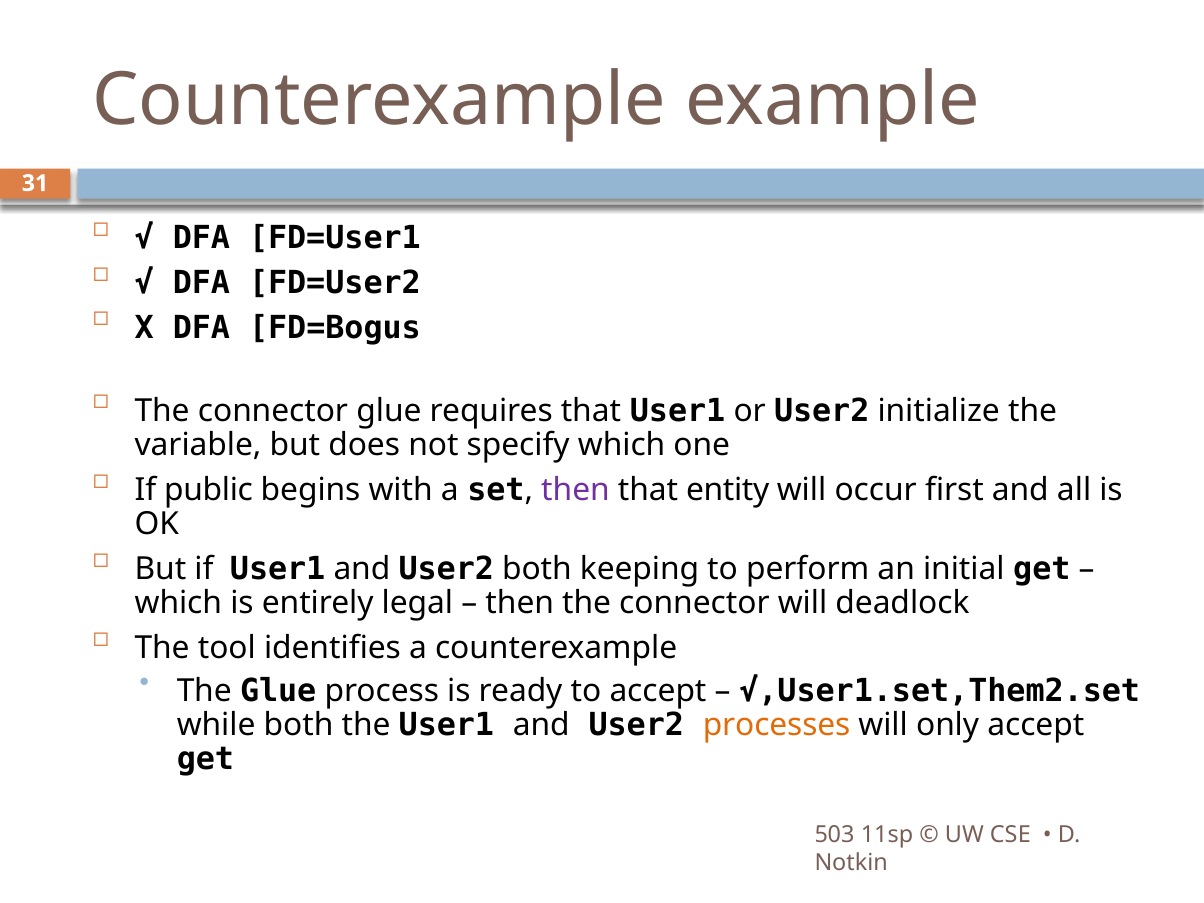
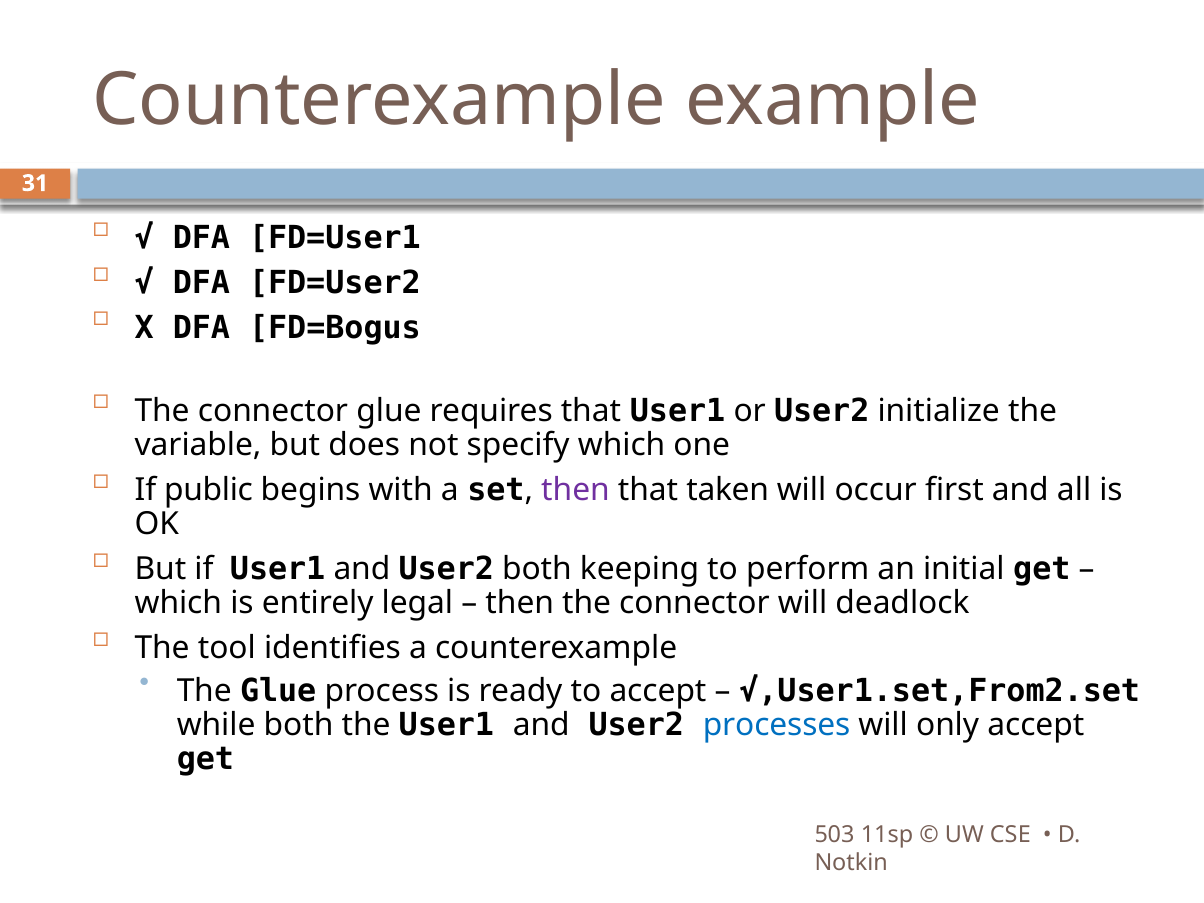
entity: entity -> taken (728, 490)
√,User1.set,Them2.set: √,User1.set,Them2.set -> √,User1.set,From2.set (940, 691)
processes colour: orange -> blue (777, 725)
